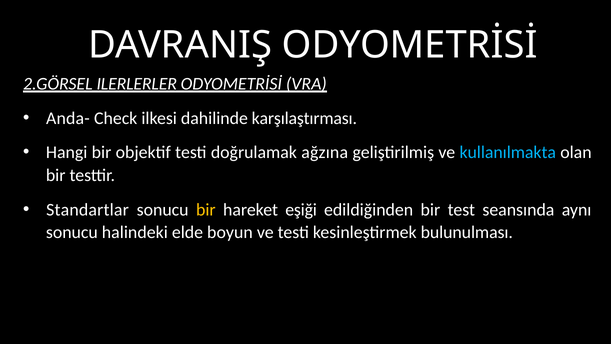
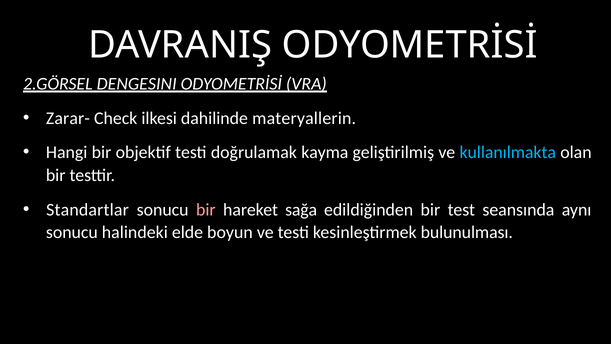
ILERLERLER: ILERLERLER -> DENGESINI (137, 84)
Anda-: Anda- -> Zarar- (68, 118)
karşılaştırması: karşılaştırması -> materyallerin (304, 118)
ağzına: ağzına -> kayma (325, 152)
bir colour: yellow -> pink (206, 209)
eşiği: eşiği -> sağa (301, 209)
